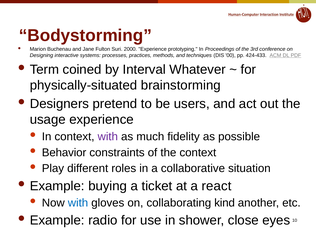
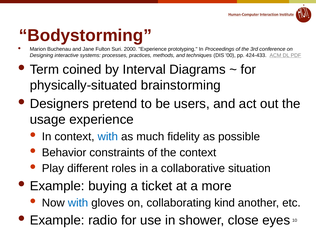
Whatever: Whatever -> Diagrams (198, 70)
with colour: purple -> blue (108, 137)
react: react -> more (217, 186)
